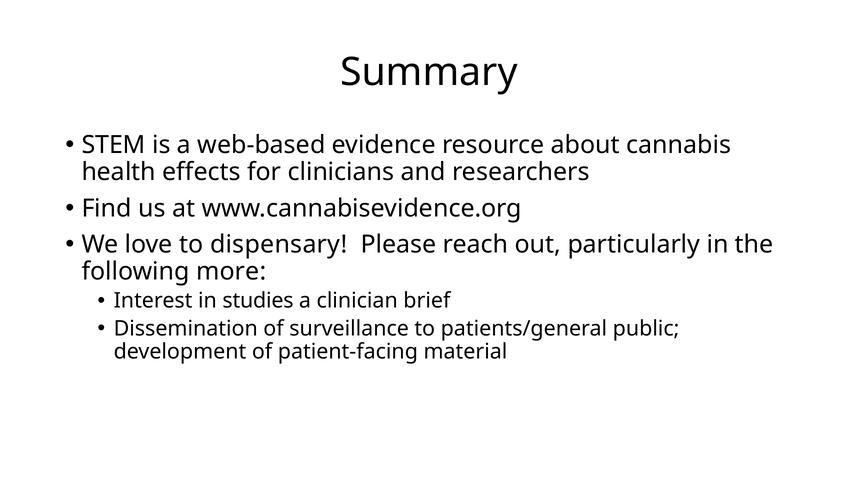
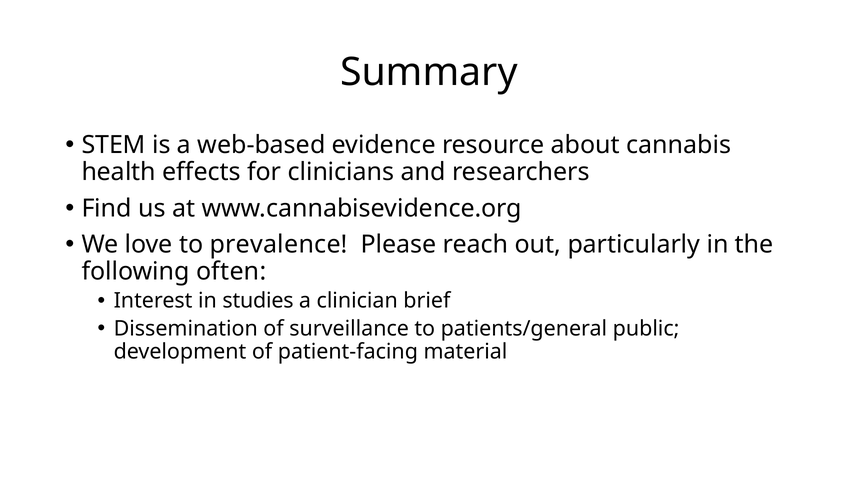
dispensary: dispensary -> prevalence (279, 244)
more: more -> often (231, 271)
